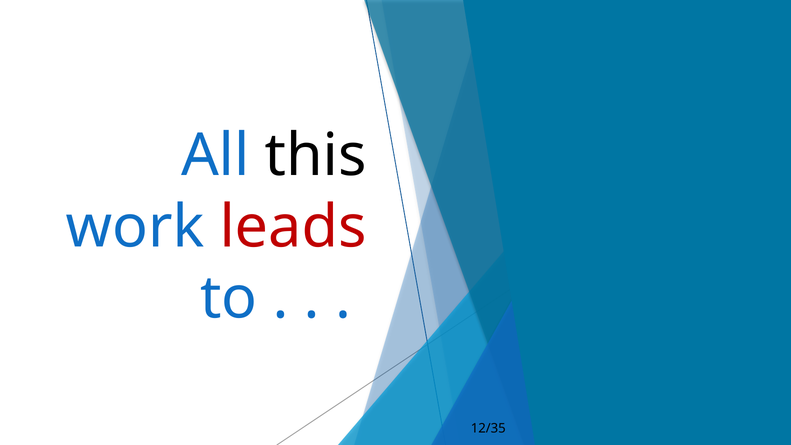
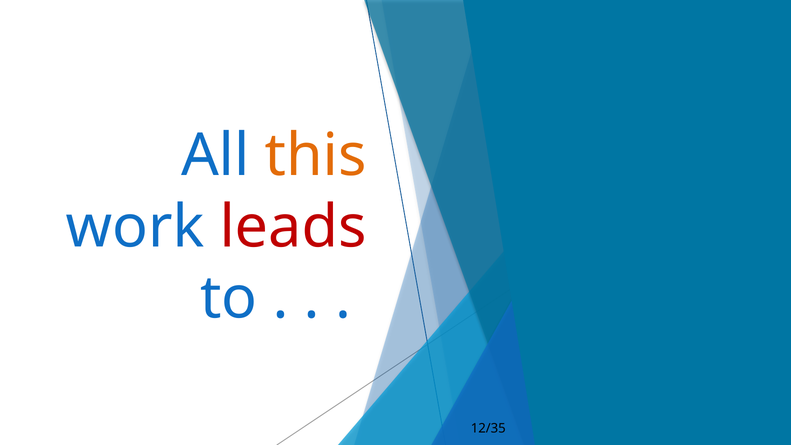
this colour: black -> orange (316, 156)
